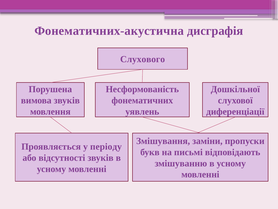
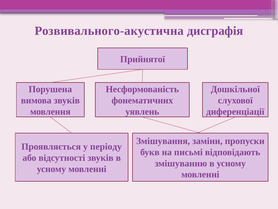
Фонематичних-акустична: Фонематичних-акустична -> Розвивального-акустична (109, 31)
Слухового: Слухового -> Прийнятої (143, 59)
